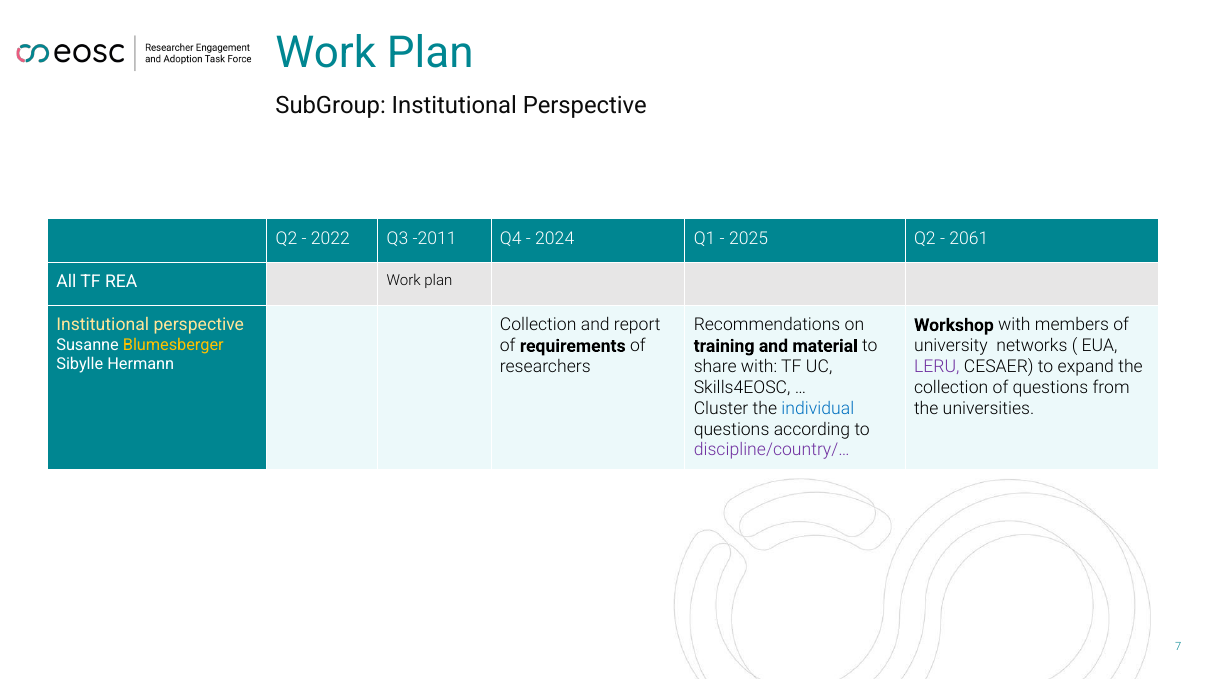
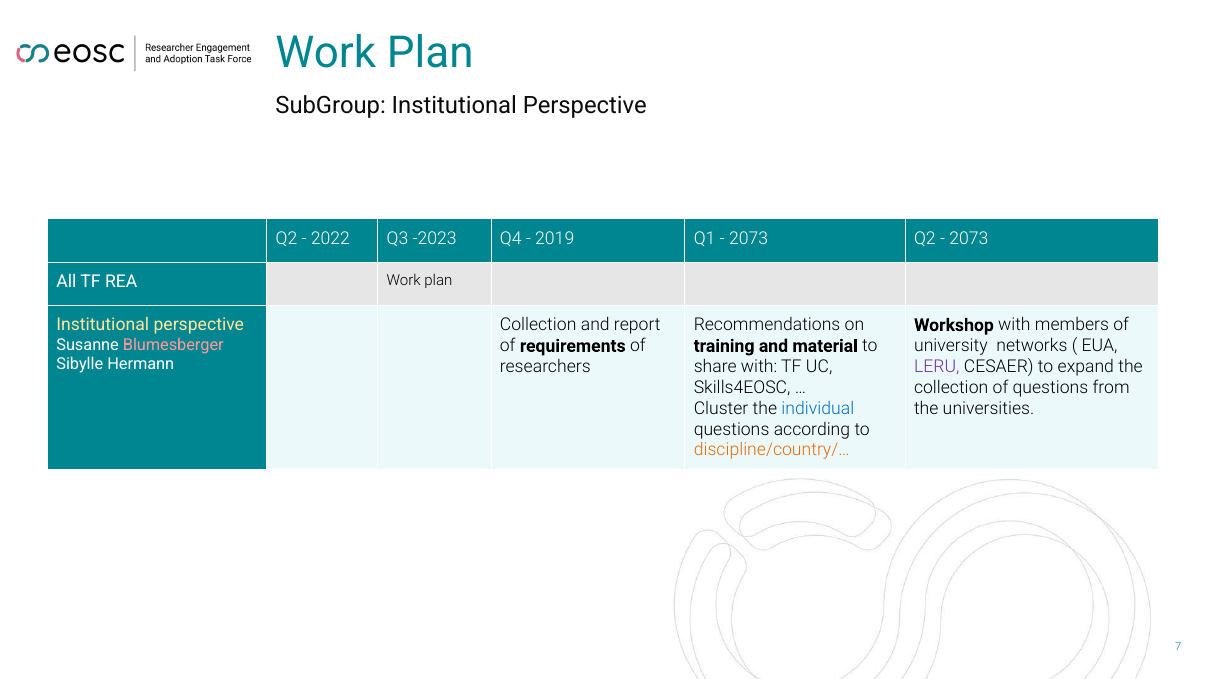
-2011: -2011 -> -2023 (435, 238)
2024: 2024 -> 2019 (555, 238)
2025: 2025 -> 2073 (749, 238)
2061: 2061 -> 2073 (969, 238)
Blumesberger colour: yellow -> pink (173, 345)
discipline/country/… colour: purple -> orange (772, 450)
